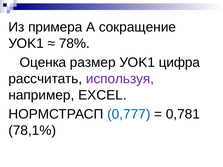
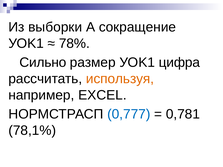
примера: примера -> выборки (55, 27)
Оценка: Оценка -> Сильно (43, 63)
используя colour: purple -> orange (120, 79)
